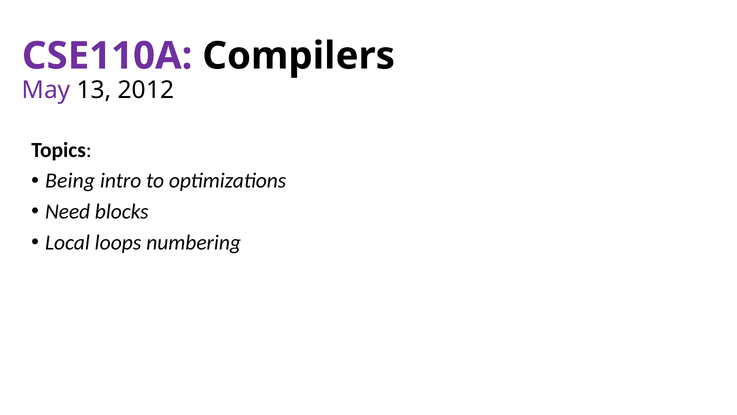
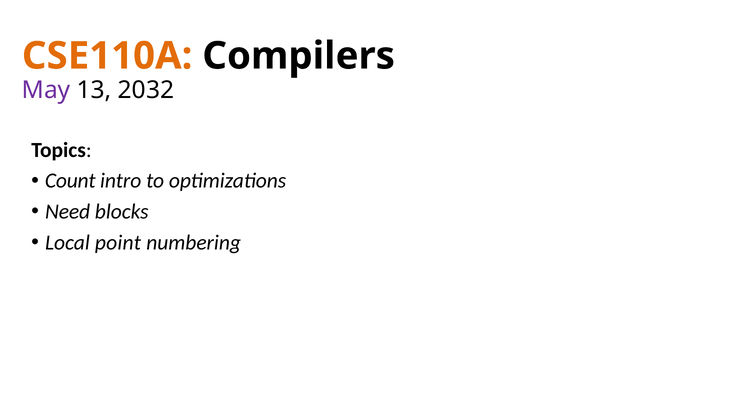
CSE110A colour: purple -> orange (107, 56)
2012: 2012 -> 2032 (146, 90)
Being: Being -> Count (70, 181)
loops: loops -> point (118, 242)
